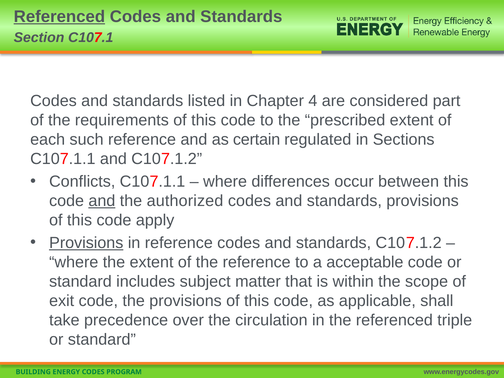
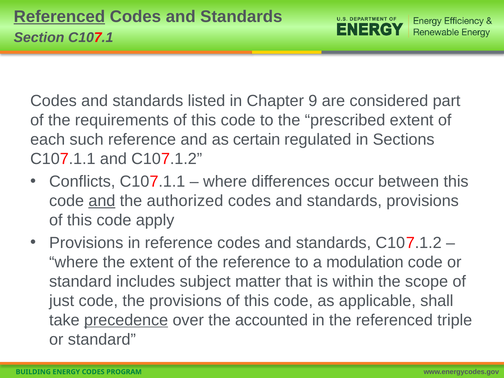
4: 4 -> 9 (313, 101)
Provisions underline: present -> none (86, 243)
acceptable: acceptable -> modulation (365, 262)
exit: exit -> just (62, 301)
precedence underline: none -> present (126, 320)
circulation: circulation -> accounted (271, 320)
